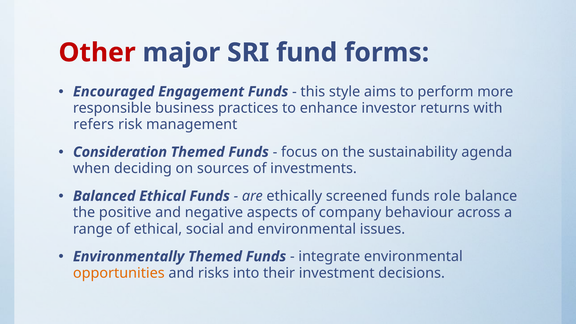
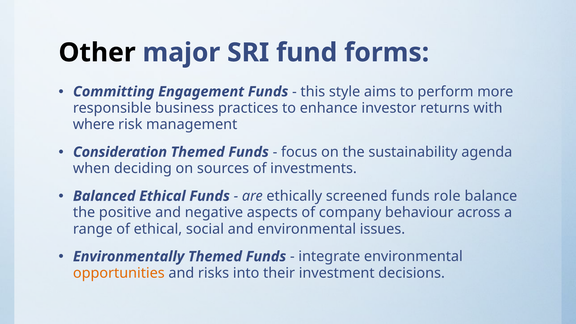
Other colour: red -> black (97, 53)
Encouraged: Encouraged -> Committing (114, 92)
refers: refers -> where (94, 125)
